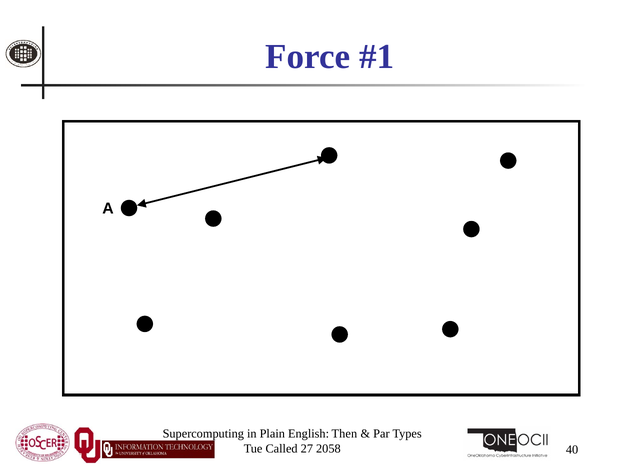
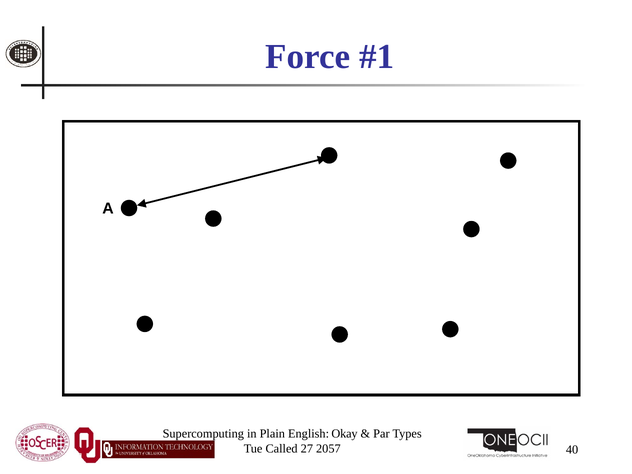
Then: Then -> Okay (345, 434)
2058: 2058 -> 2057 (328, 448)
